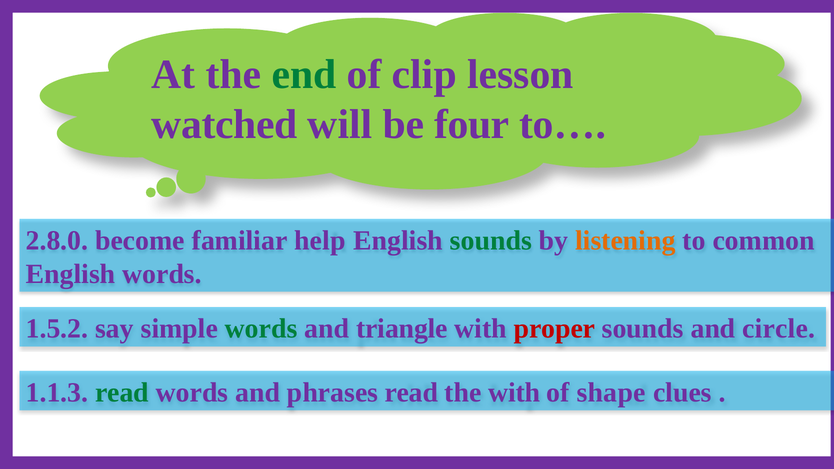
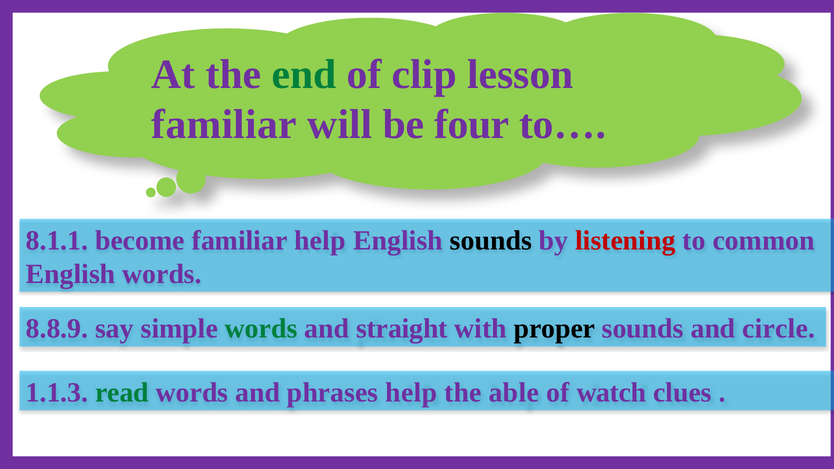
watched: watched -> familiar (224, 124)
2.8.0: 2.8.0 -> 8.1.1 (57, 241)
sounds colour: green -> black (491, 241)
listening colour: orange -> red (625, 241)
1.5.2: 1.5.2 -> 8.8.9 (57, 329)
triangle: triangle -> straight (402, 329)
proper colour: red -> black (555, 329)
phrases read: read -> help (411, 393)
the with: with -> able (514, 393)
shape: shape -> watch (611, 393)
